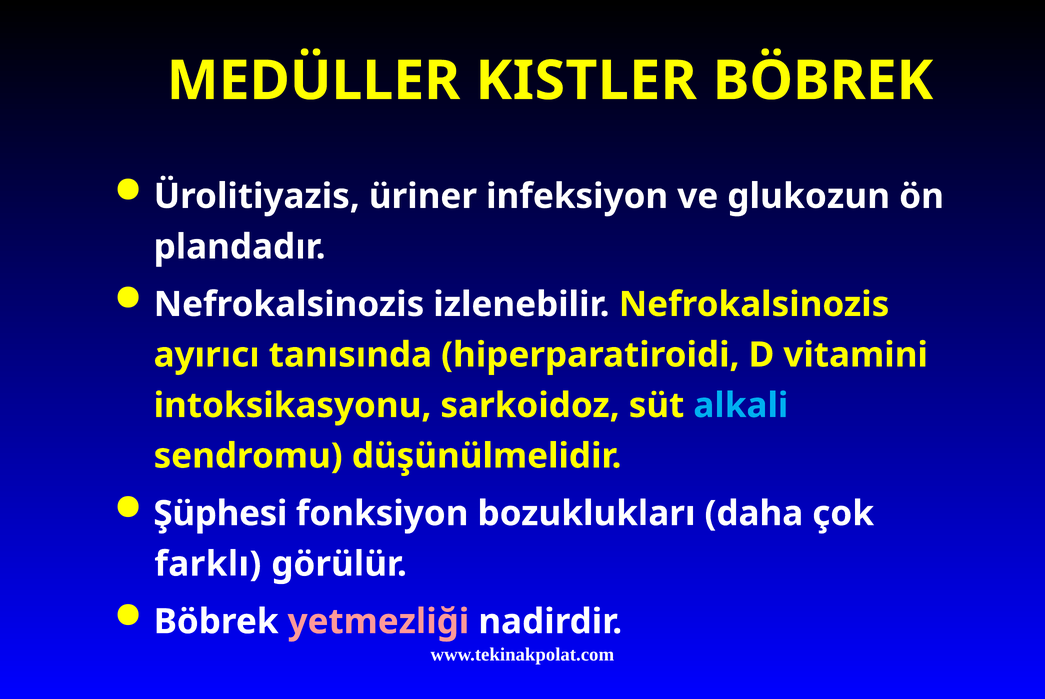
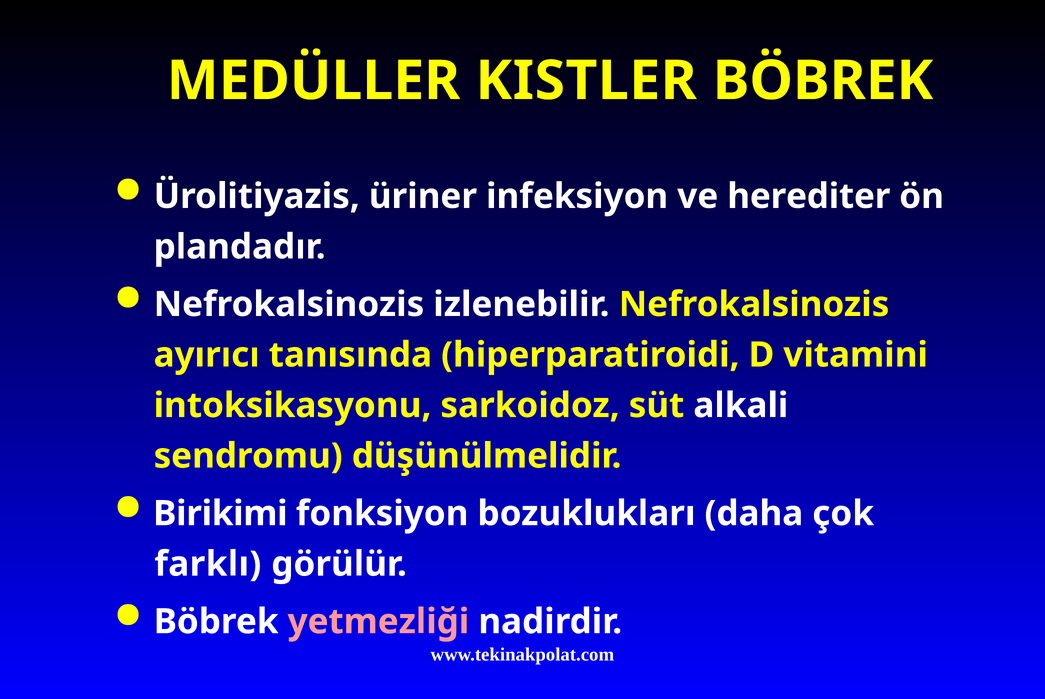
glukozun: glukozun -> herediter (809, 196)
alkali colour: light blue -> white (741, 406)
Şüphesi: Şüphesi -> Birikimi (220, 514)
